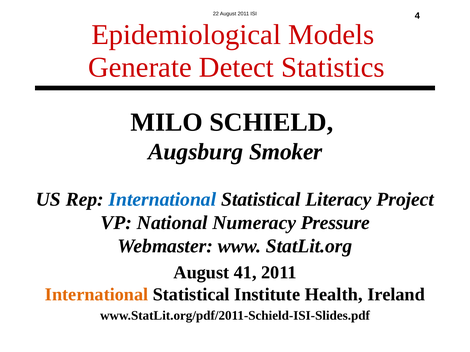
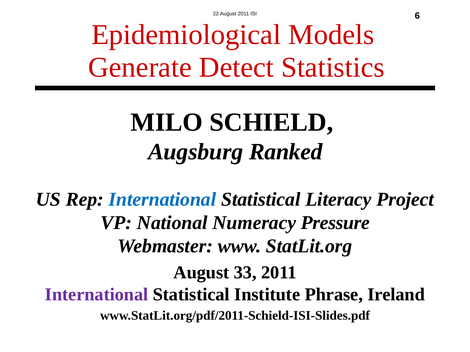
4: 4 -> 6 (417, 16)
Smoker: Smoker -> Ranked (286, 152)
41: 41 -> 33 (245, 273)
International colour: orange -> purple (97, 295)
Health: Health -> Phrase (334, 295)
